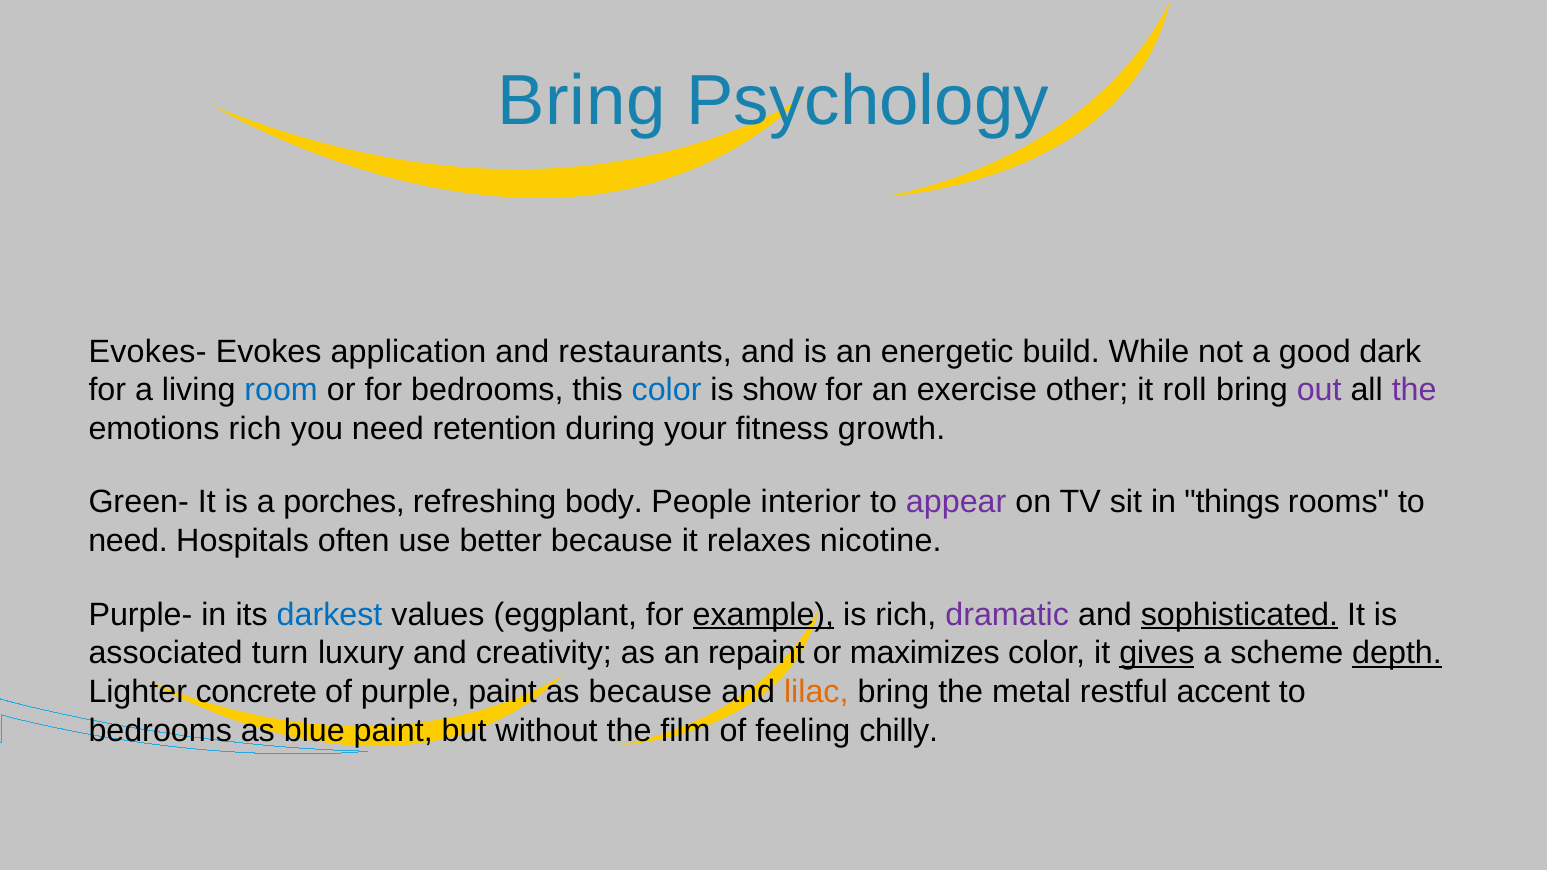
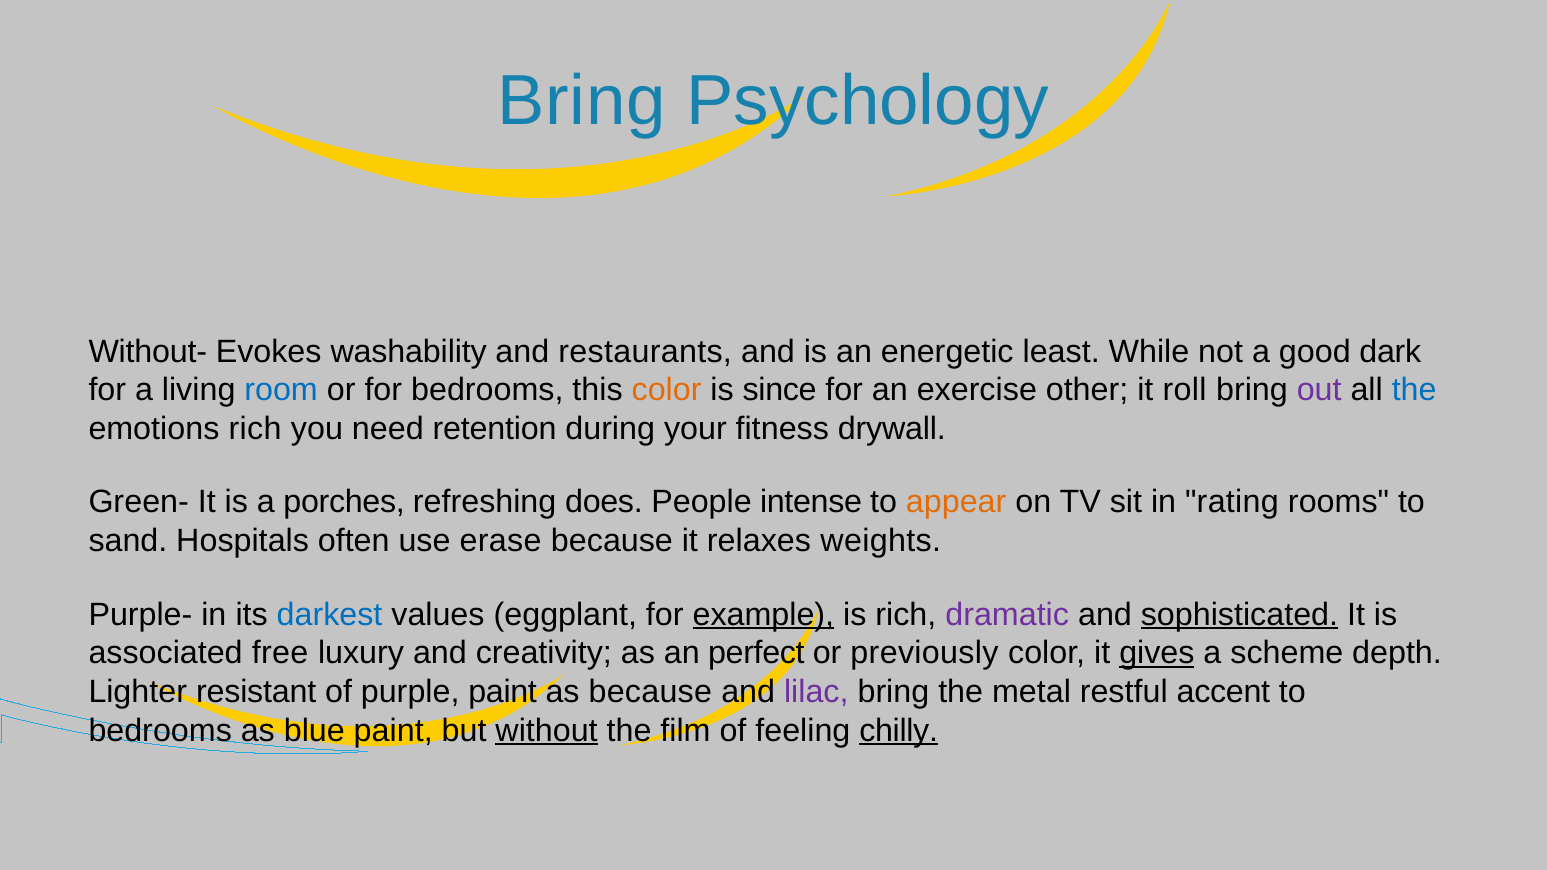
Evokes-: Evokes- -> Without- (148, 351)
application: application -> washability (409, 351)
build: build -> least (1061, 351)
color colour: blue -> orange (667, 390)
show: show -> since (780, 390)
the colour: purple -> blue (1414, 390)
growth: growth -> drywall (892, 429)
body: body -> does (604, 502)
interior: interior -> intense (811, 502)
appear colour: purple -> orange (956, 502)
things: things -> rating (1232, 502)
need: need -> sand (128, 541)
better: better -> erase (501, 541)
nicotine: nicotine -> weights (881, 541)
turn: turn -> free (280, 653)
repaint: repaint -> perfect (756, 653)
maximizes: maximizes -> previously (924, 653)
depth underline: present -> none (1397, 653)
concrete: concrete -> resistant (256, 692)
lilac colour: orange -> purple (816, 692)
without underline: none -> present (547, 731)
chilly underline: none -> present (899, 731)
